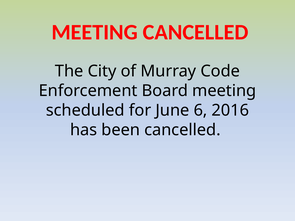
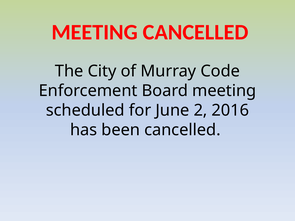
6: 6 -> 2 (200, 110)
